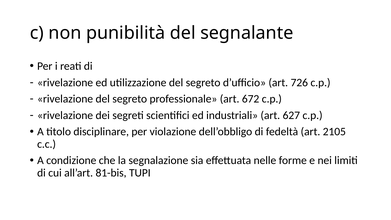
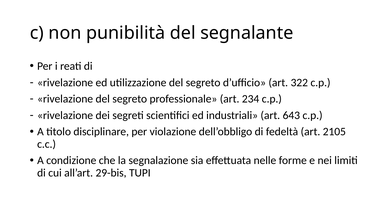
726: 726 -> 322 (299, 83)
672: 672 -> 234 (251, 99)
627: 627 -> 643 (291, 115)
81-bis: 81-bis -> 29-bis (111, 173)
